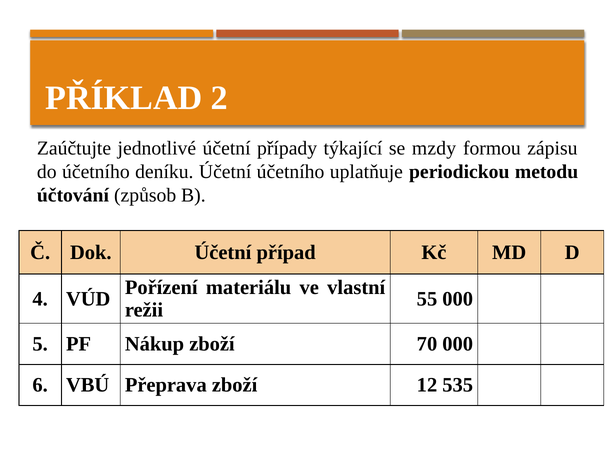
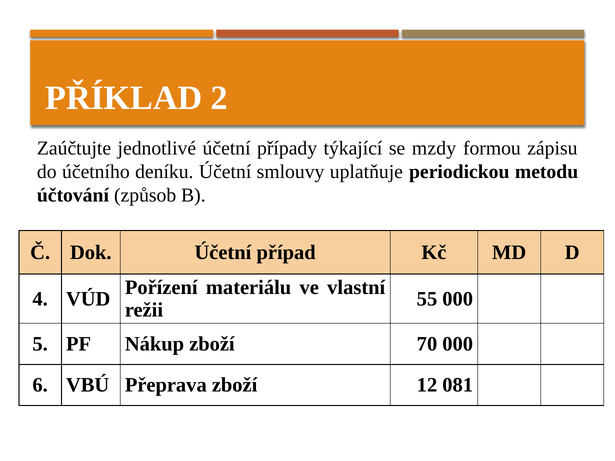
Účetní účetního: účetního -> smlouvy (291, 172)
535: 535 -> 081 (458, 385)
